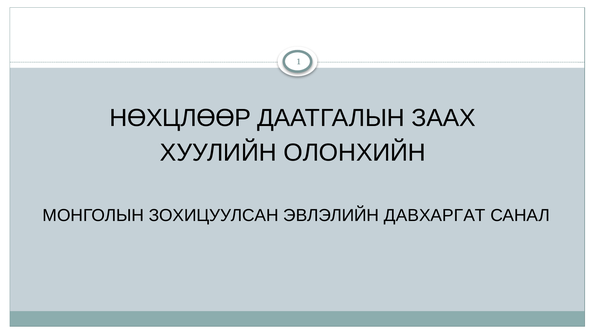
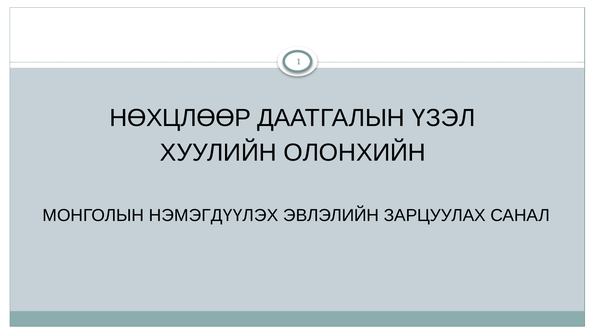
ЗААХ: ЗААХ -> ҮЗЭЛ (444, 118)
ЗОХИЦУУЛСАН: ЗОХИЦУУЛСАН -> НЭМЭГДҮҮЛЭХ (214, 216)
ДАВХАРГАТ: ДАВХАРГАТ -> ЗАРЦУУЛАХ (435, 216)
